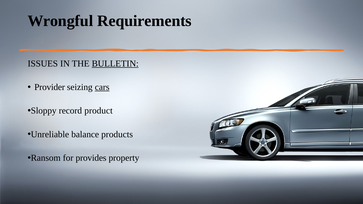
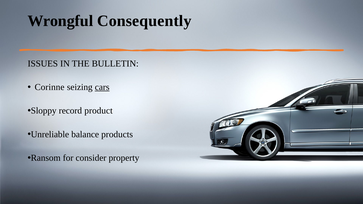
Requirements: Requirements -> Consequently (144, 21)
BULLETIN underline: present -> none (115, 64)
Provider: Provider -> Corinne (50, 87)
provides: provides -> consider (91, 158)
